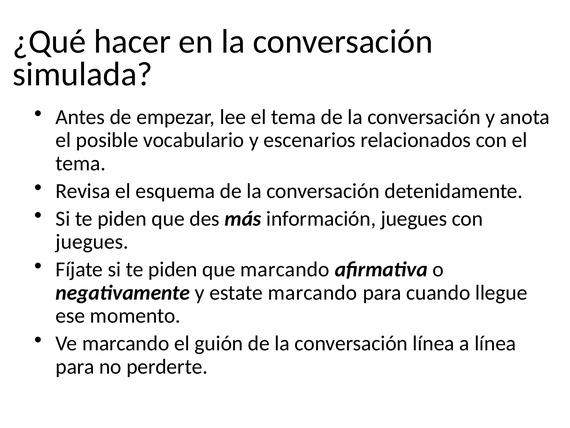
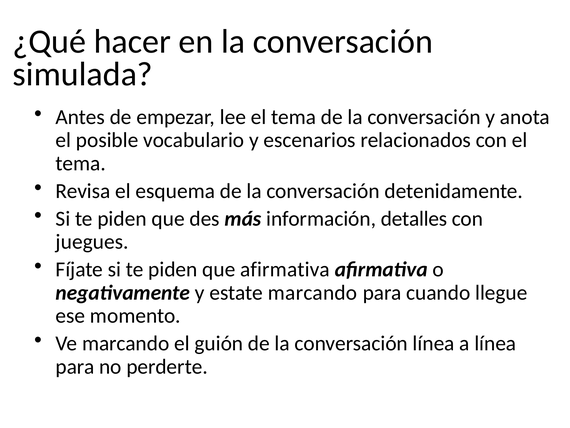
información juegues: juegues -> detalles (414, 218)
que marcando: marcando -> afirmativa (285, 269)
